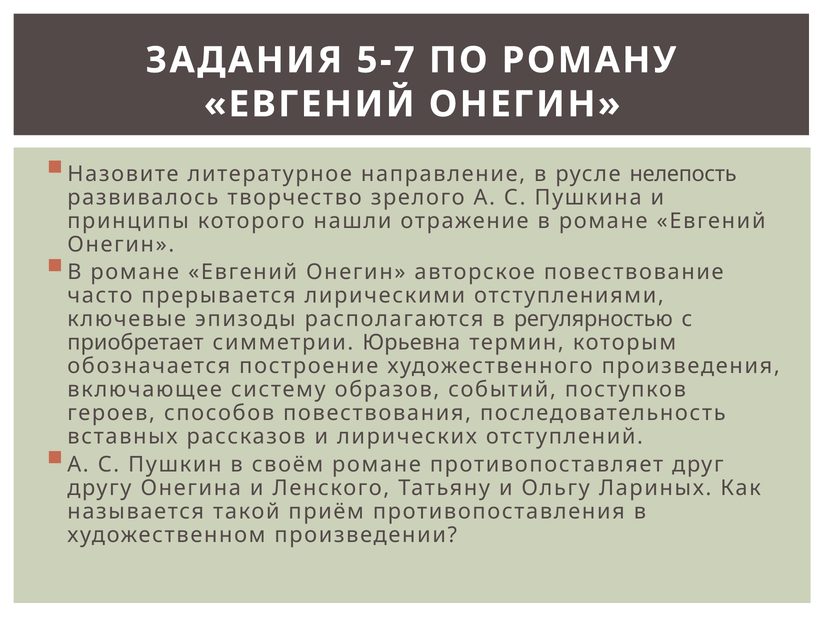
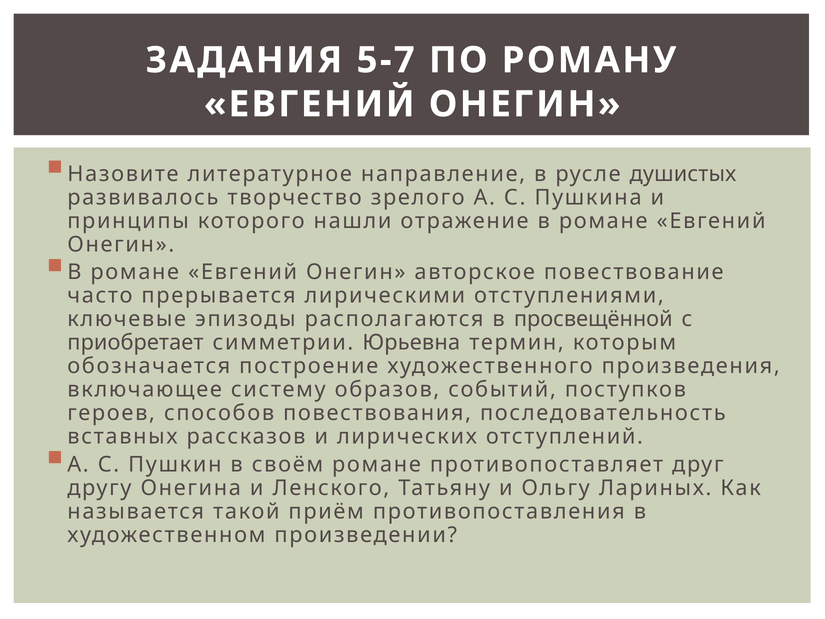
нелепость: нелепость -> душистых (683, 174)
регулярностью: регулярностью -> просвещённой (593, 319)
